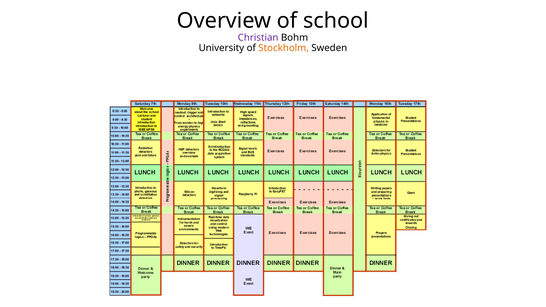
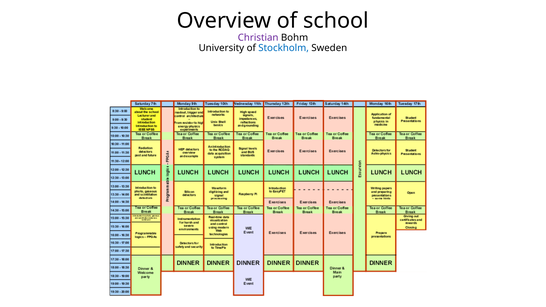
Stockholm colour: orange -> blue (284, 48)
